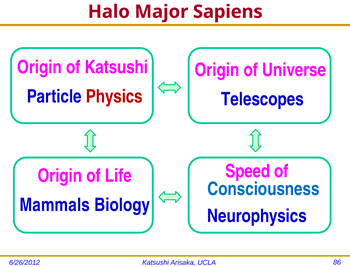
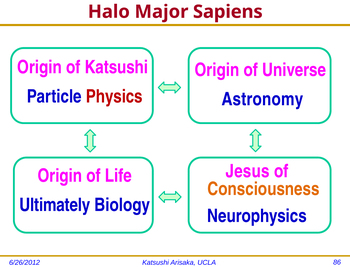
Telescopes: Telescopes -> Astronomy (262, 99)
Speed: Speed -> Jesus (248, 171)
Consciousness colour: blue -> orange (263, 189)
Mammals: Mammals -> Ultimately (55, 205)
